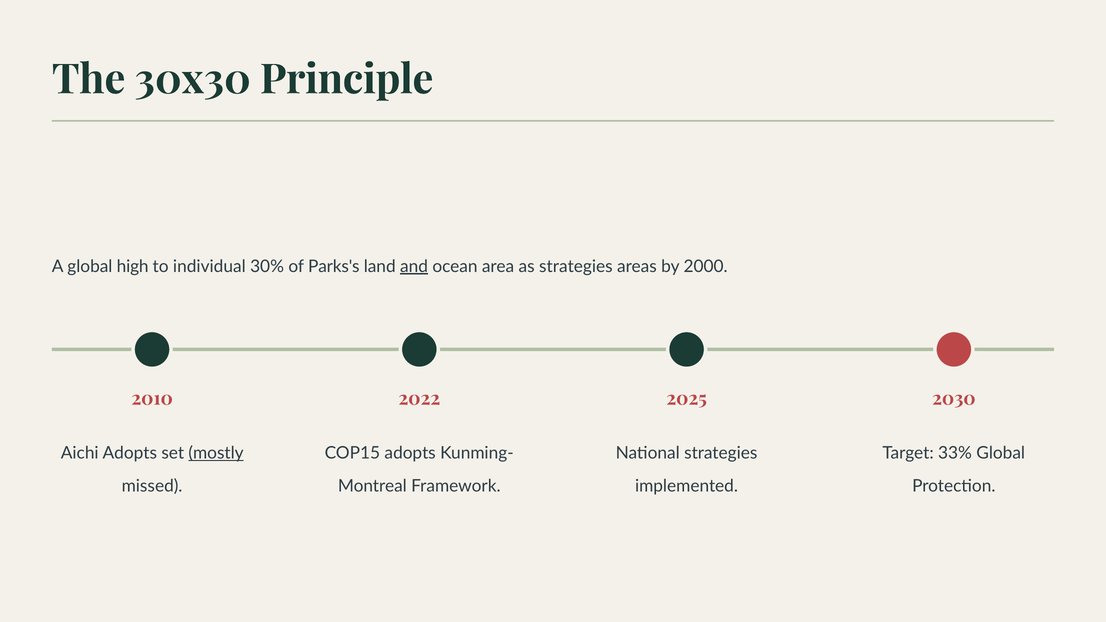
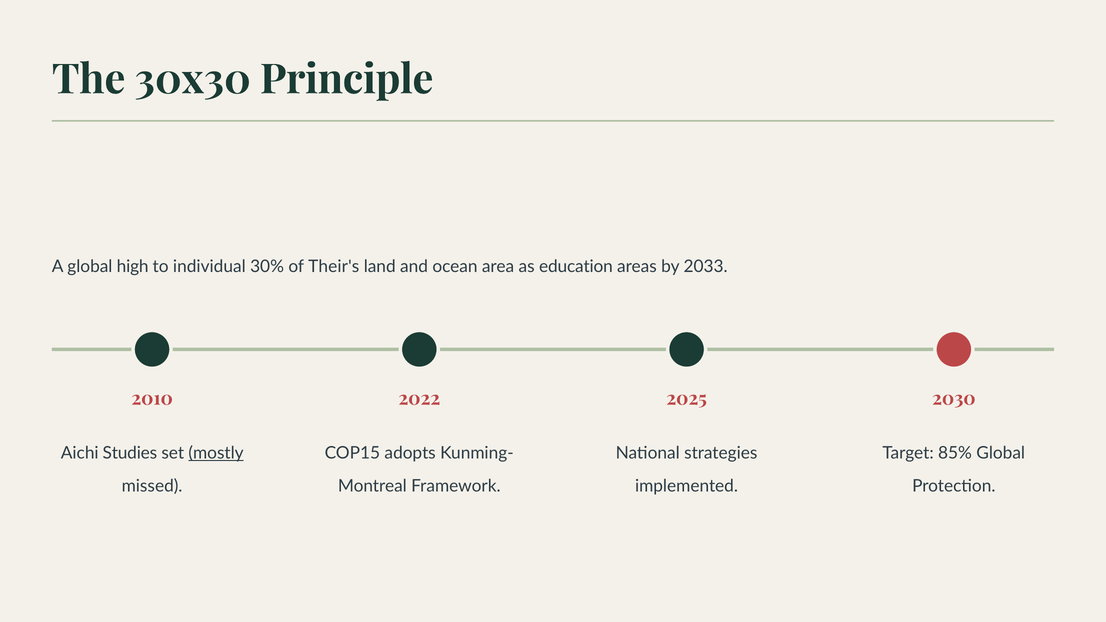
Parks's: Parks's -> Their's (334, 266)
and underline: present -> none (414, 266)
as strategies: strategies -> education (576, 266)
2000: 2000 -> 2033 (706, 266)
Aichi Adopts: Adopts -> Studies (130, 453)
33%: 33% -> 85% (955, 453)
